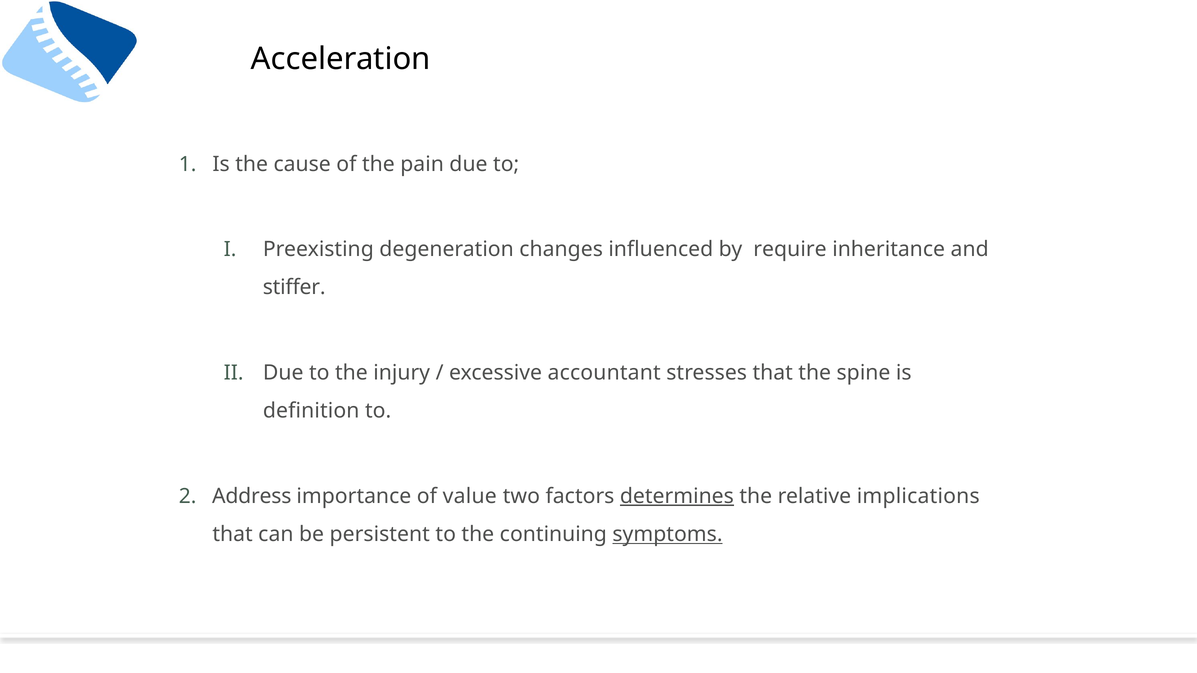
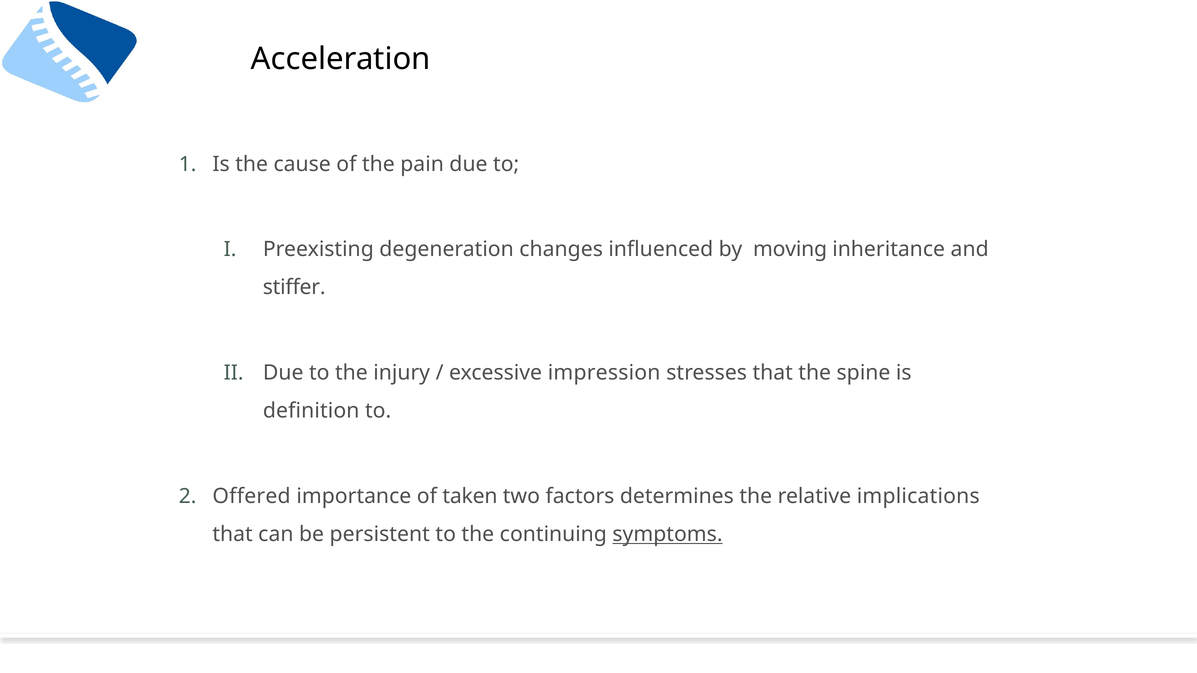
require: require -> moving (790, 249)
accountant: accountant -> impression (604, 373)
Address: Address -> Offered (252, 496)
value: value -> taken (470, 496)
determines underline: present -> none (677, 496)
